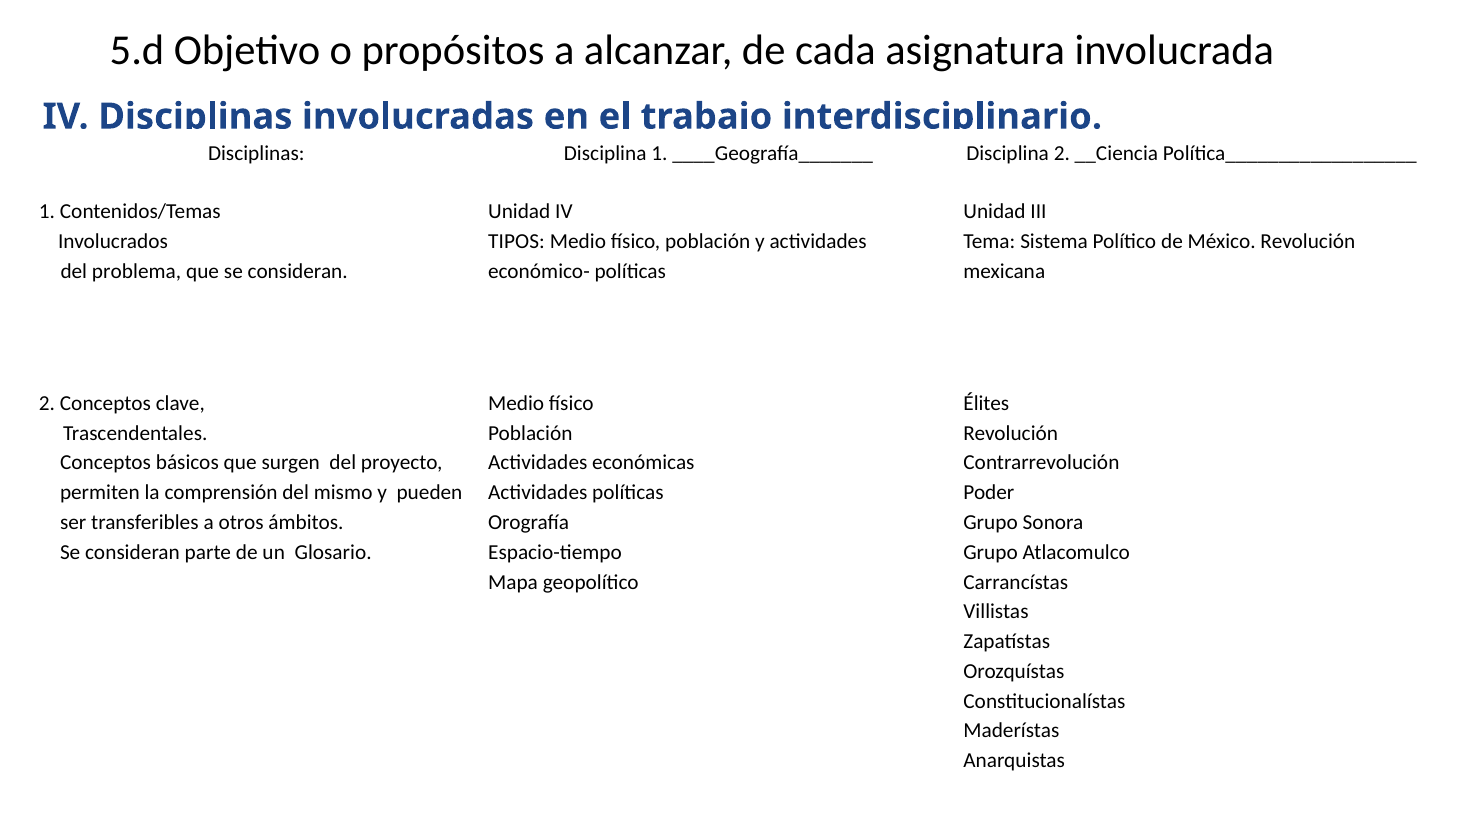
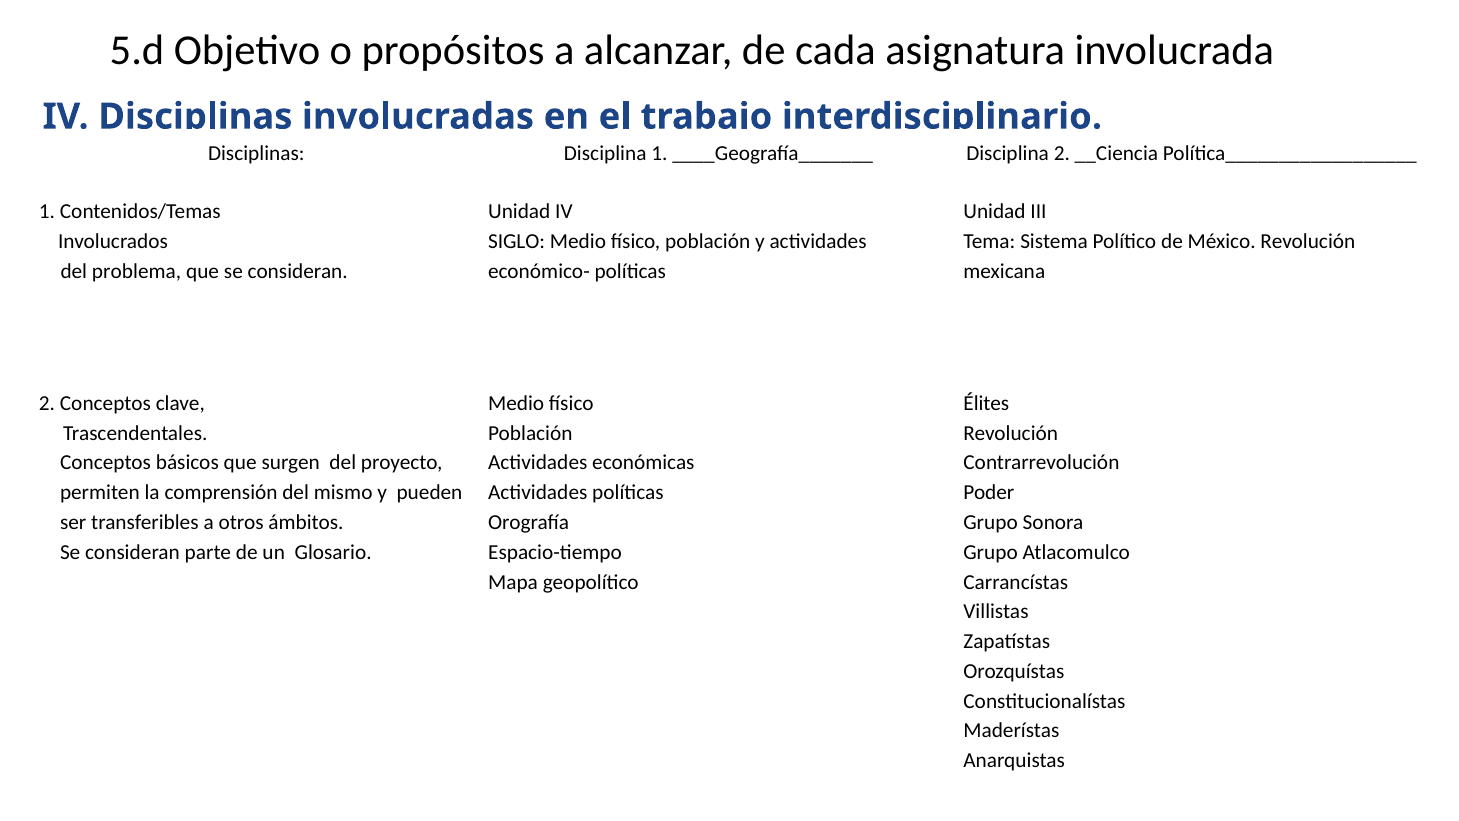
TIPOS: TIPOS -> SIGLO (517, 241)
